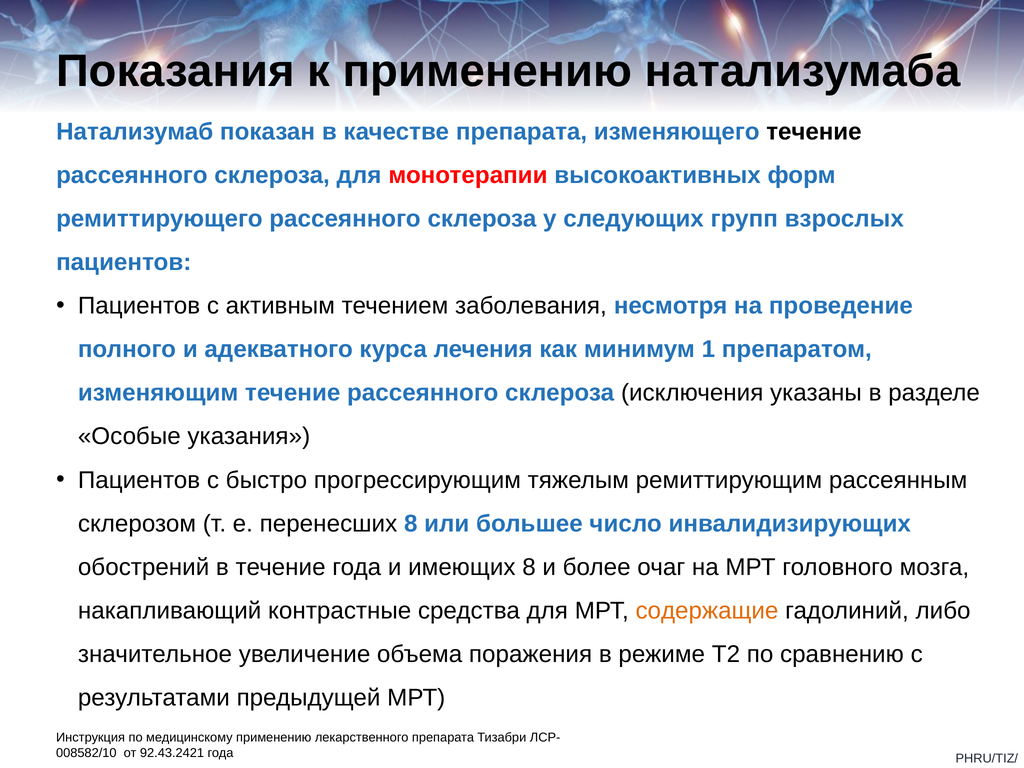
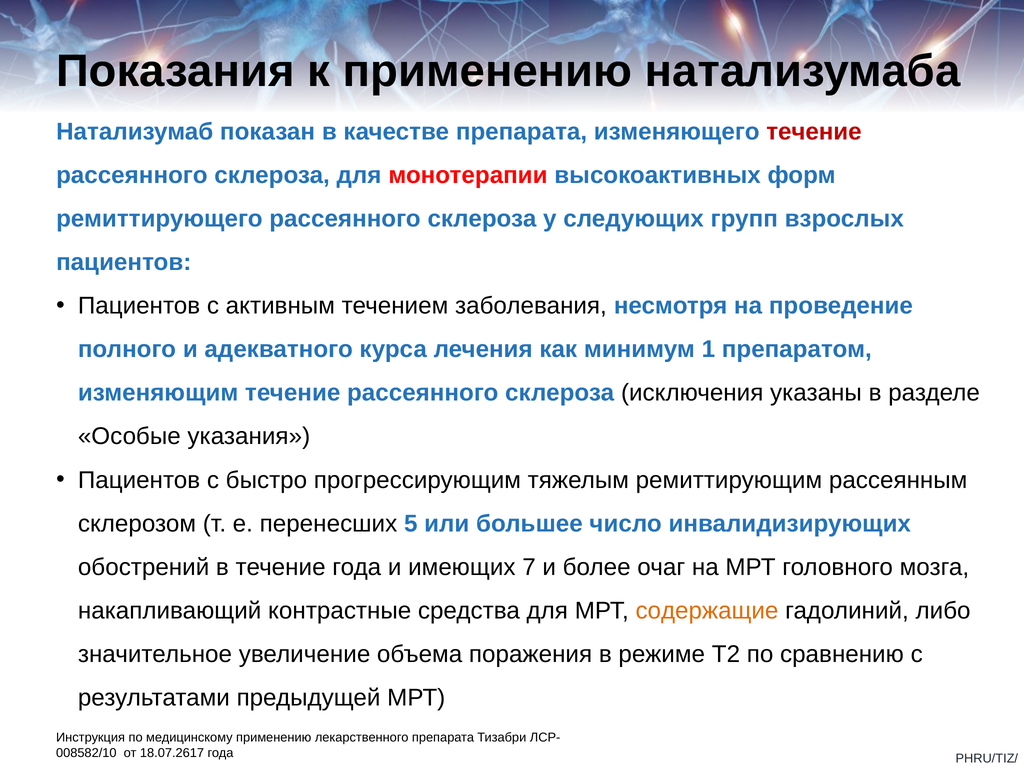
течение colour: black -> red (814, 132)
перенесших 8: 8 -> 5 (411, 524)
имеющих 8: 8 -> 7 (529, 567)
92.43.2421: 92.43.2421 -> 18.07.2617 (172, 753)
